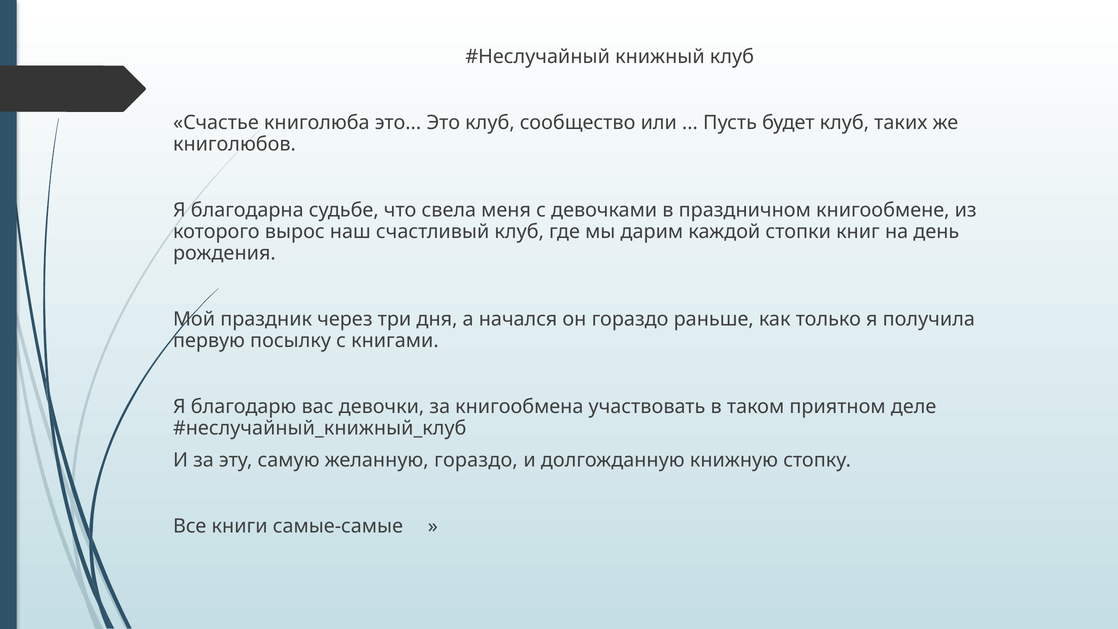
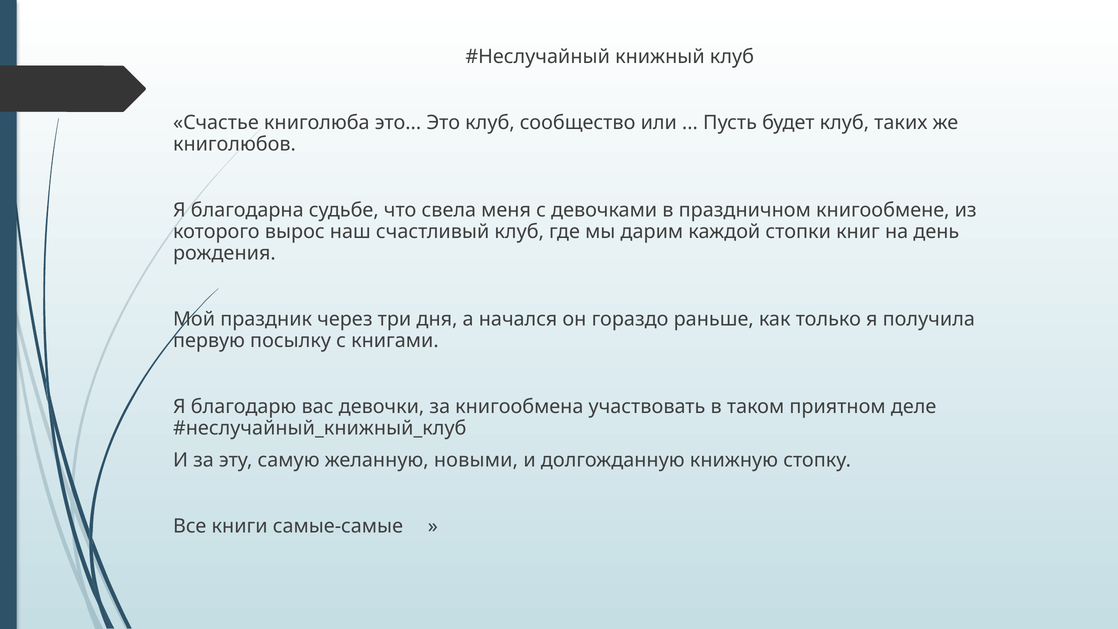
желанную гораздо: гораздо -> новыми (476, 460)
